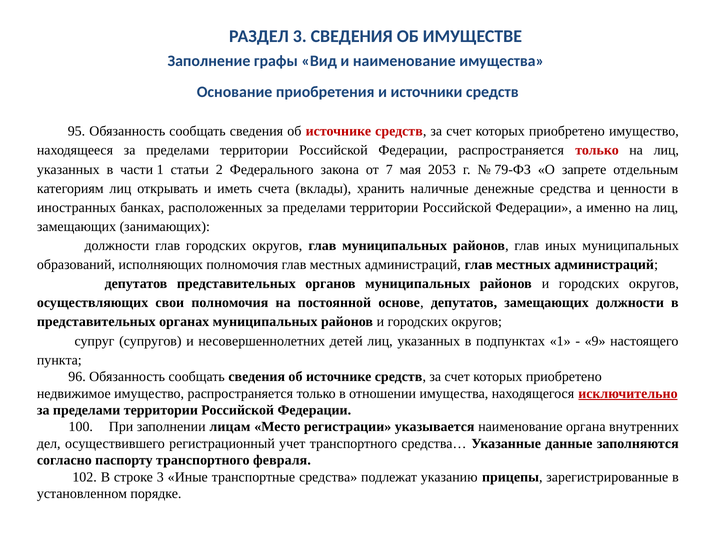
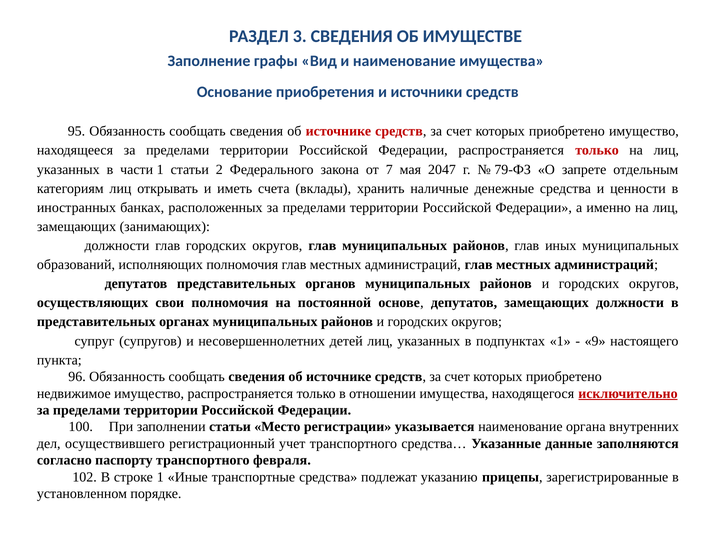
2053: 2053 -> 2047 (442, 169)
заполнении лицам: лицам -> статьи (230, 427)
строке 3: 3 -> 1 (160, 477)
